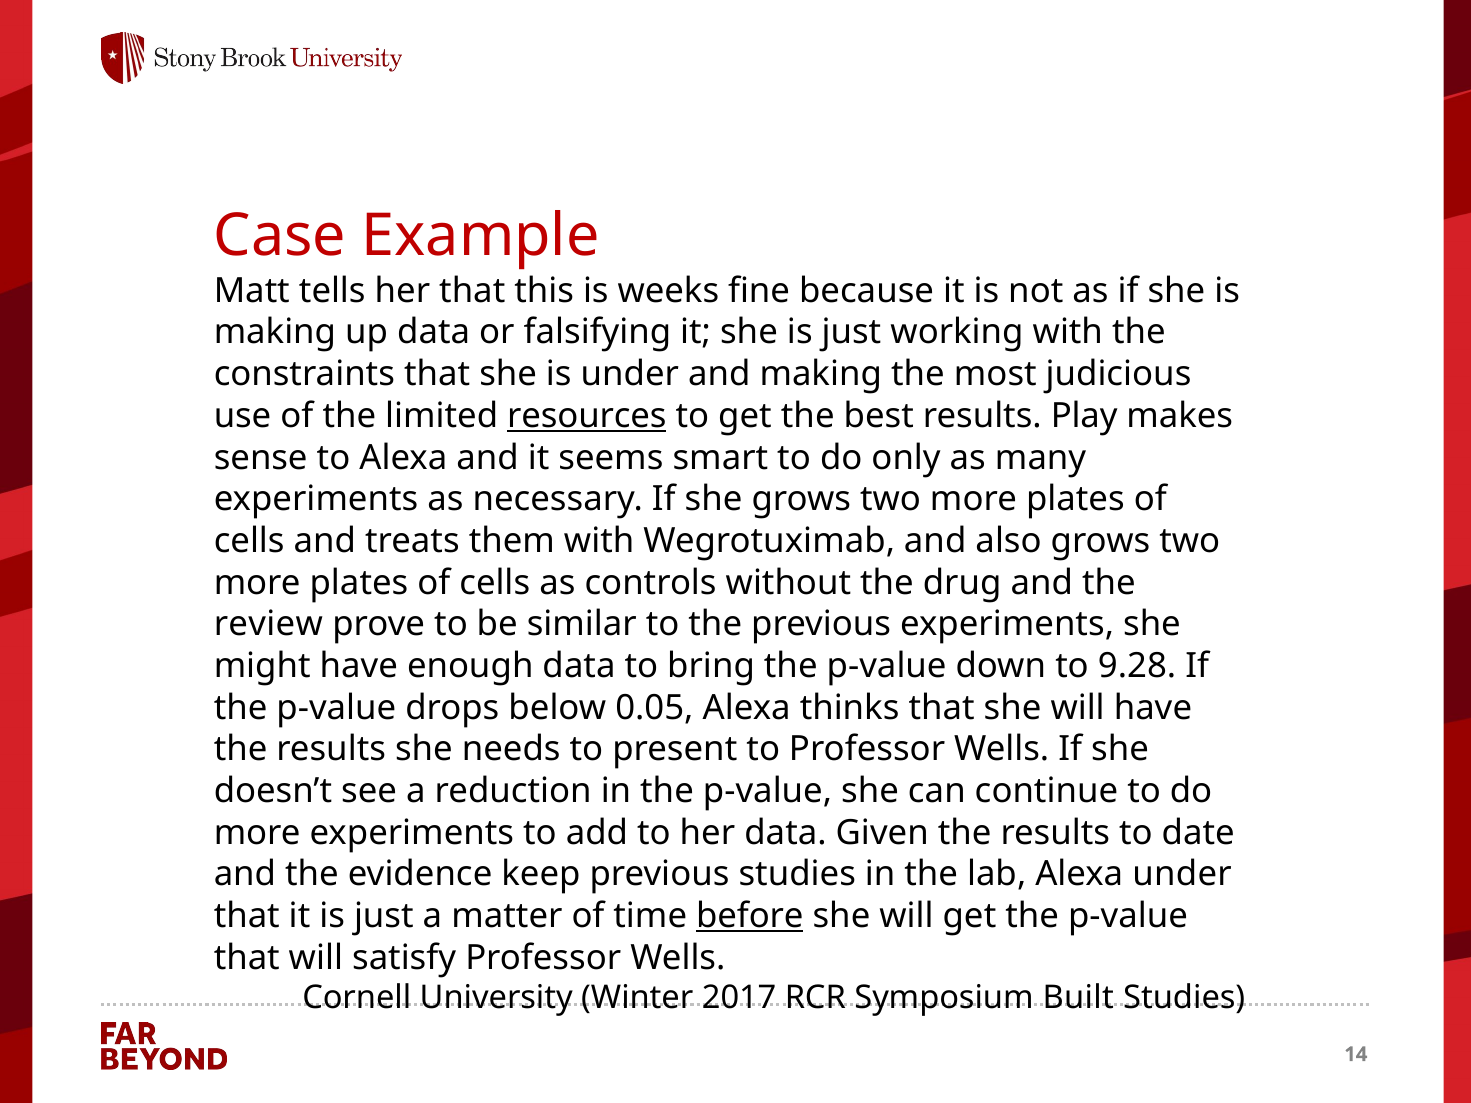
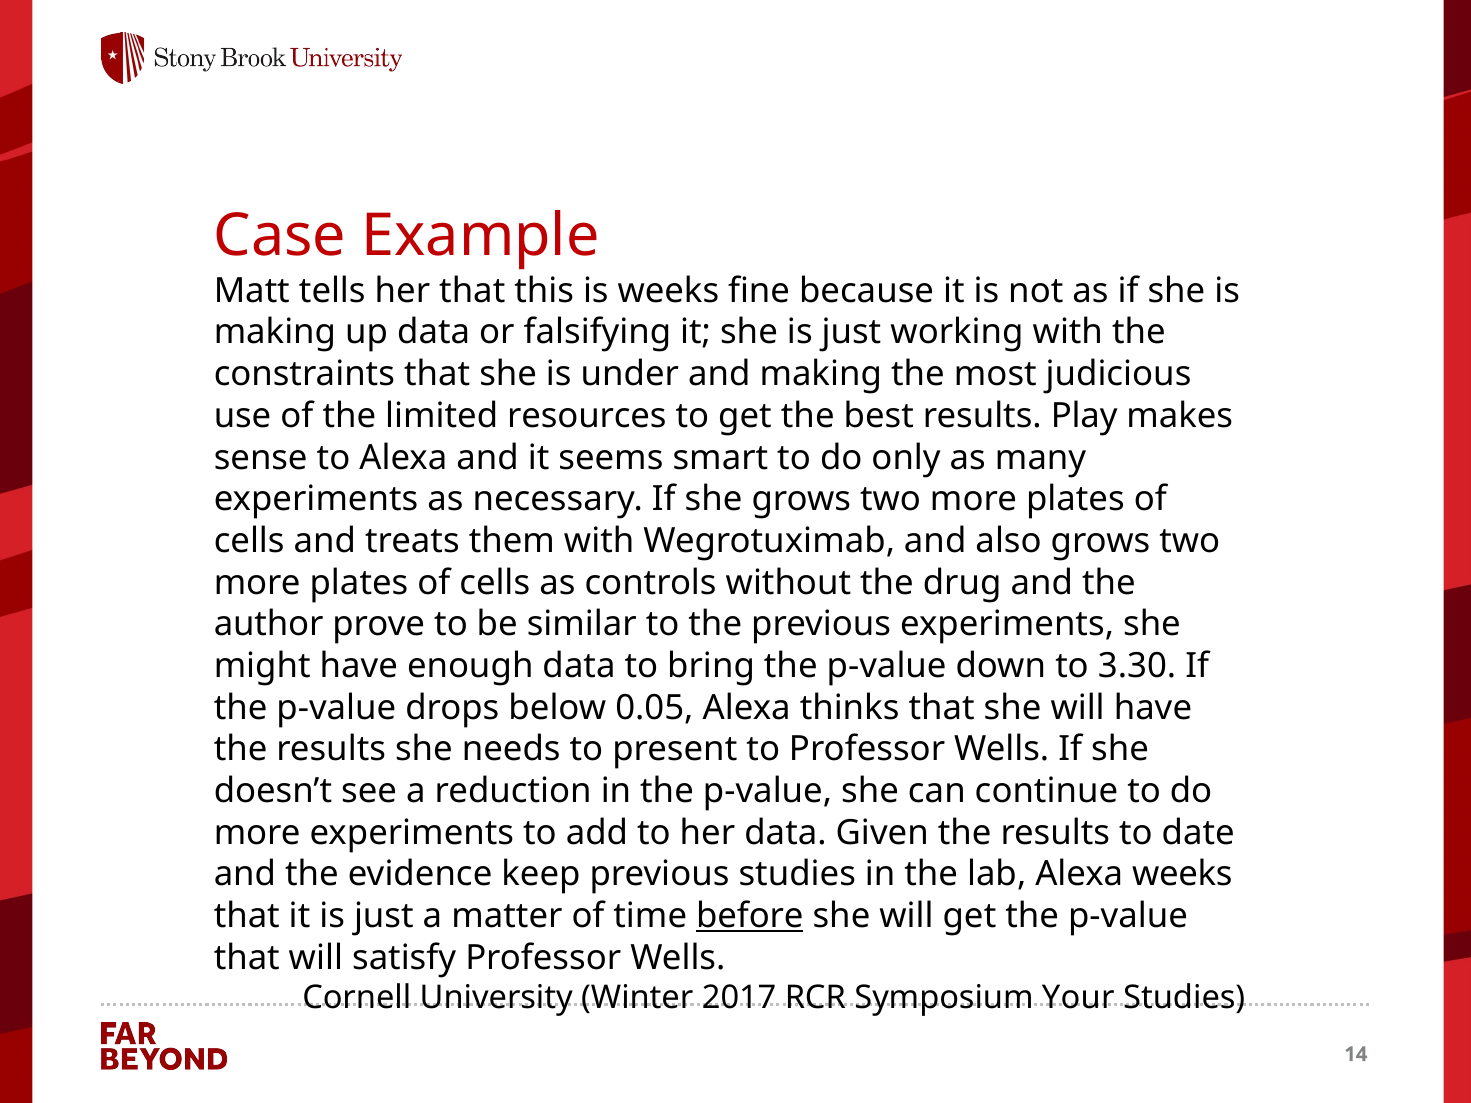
resources underline: present -> none (587, 416)
review: review -> author (269, 624)
9.28: 9.28 -> 3.30 (1137, 666)
Alexa under: under -> weeks (1182, 875)
Built: Built -> Your (1078, 998)
